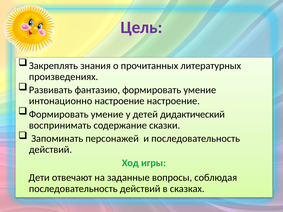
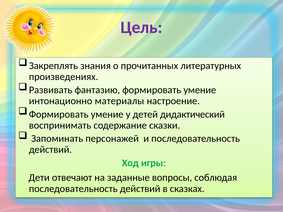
интонационно настроение: настроение -> материалы (119, 101)
